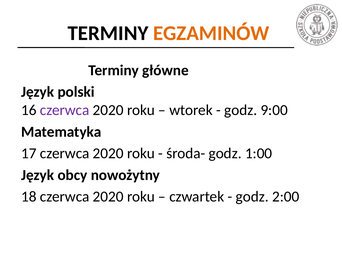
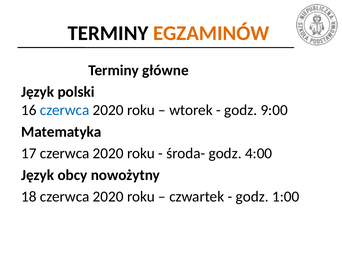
czerwca colour: purple -> blue (65, 110)
1:00: 1:00 -> 4:00 (259, 153)
2:00: 2:00 -> 1:00 (286, 196)
